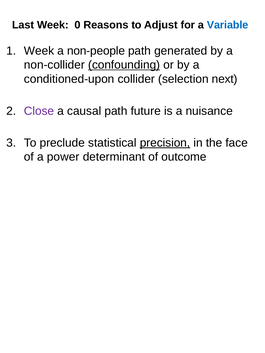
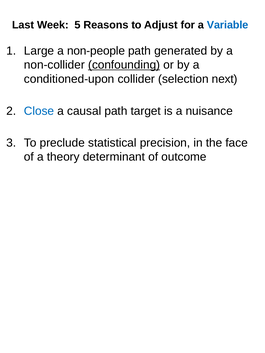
0: 0 -> 5 (78, 25)
Week: Week -> Large (39, 51)
Close colour: purple -> blue (39, 111)
future: future -> target (146, 111)
precision underline: present -> none (165, 143)
power: power -> theory (63, 157)
